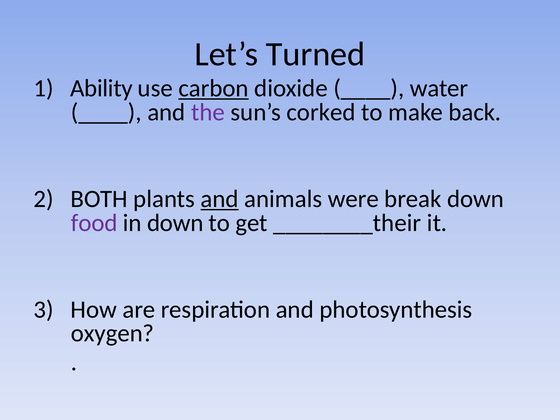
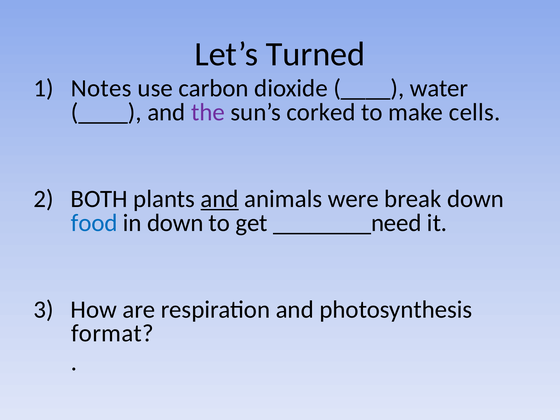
Ability: Ability -> Notes (101, 88)
carbon underline: present -> none (214, 88)
back: back -> cells (475, 112)
food colour: purple -> blue (94, 223)
________their: ________their -> ________need (347, 223)
oxygen: oxygen -> format (112, 333)
